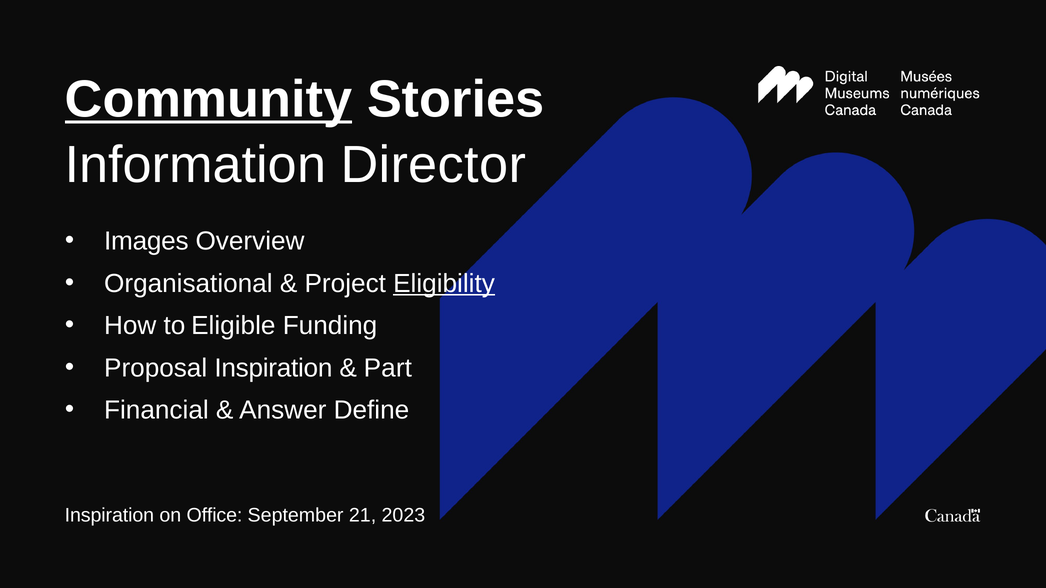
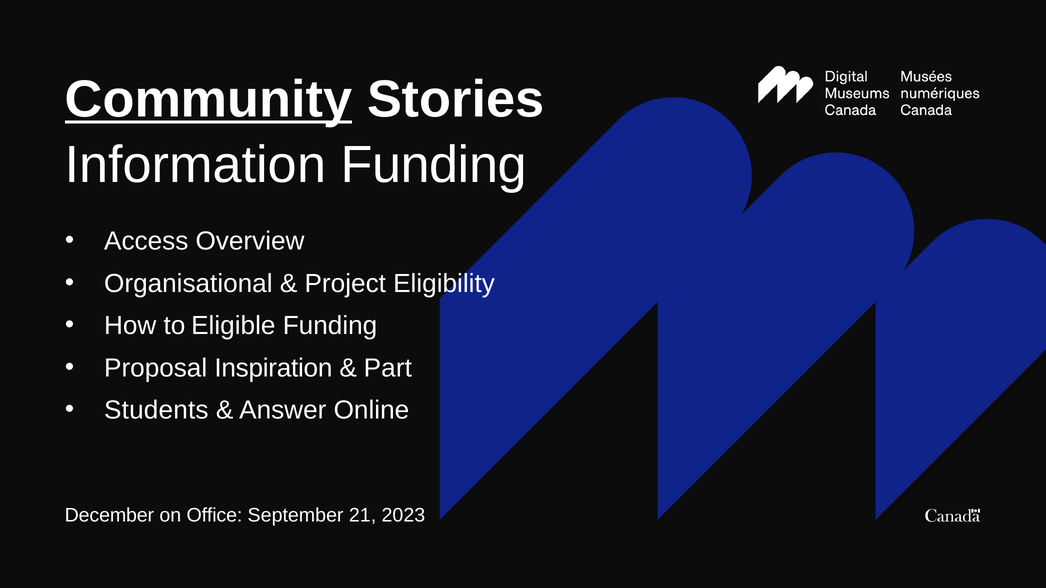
Information Director: Director -> Funding (434, 165)
Images: Images -> Access (146, 241)
Eligibility underline: present -> none (444, 284)
Financial: Financial -> Students (156, 411)
Define: Define -> Online (371, 411)
Inspiration: Inspiration -> December (109, 515)
